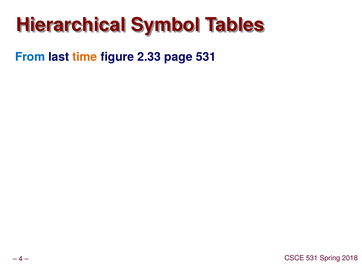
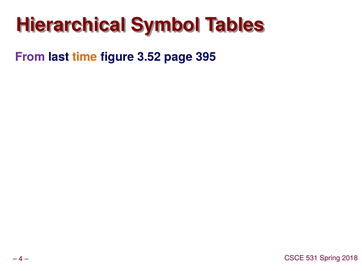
From colour: blue -> purple (30, 57)
2.33: 2.33 -> 3.52 (149, 57)
page 531: 531 -> 395 (206, 57)
